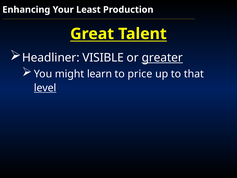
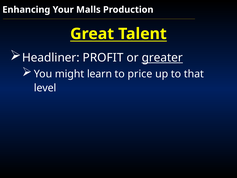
Least: Least -> Malls (88, 10)
VISIBLE: VISIBLE -> PROFIT (103, 58)
level underline: present -> none (45, 88)
